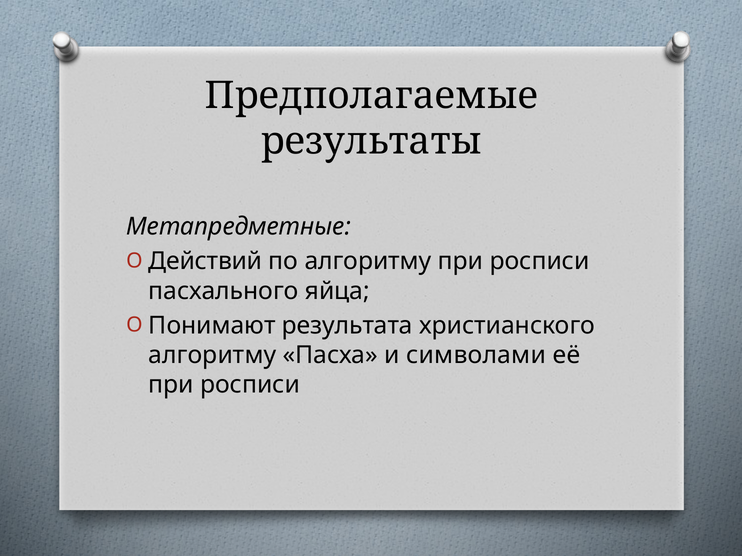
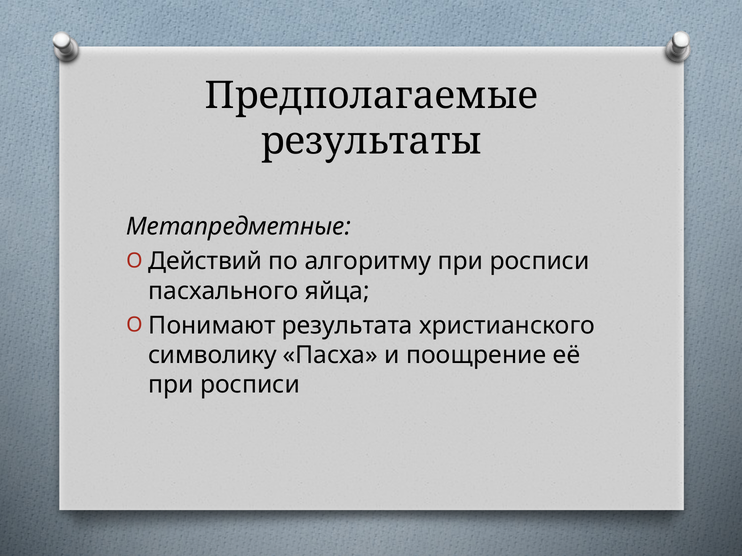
алгоритму: алгоритму -> символику (212, 355)
символами: символами -> поощрение (476, 355)
